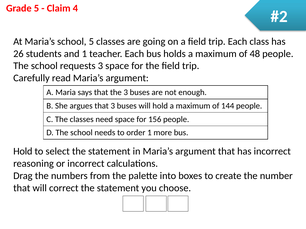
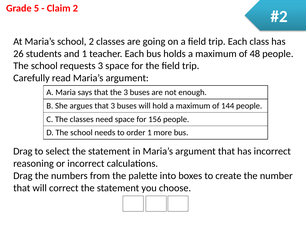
4: 4 -> 2 (75, 8)
school 5: 5 -> 2 (91, 42)
Hold: Hold -> Drag (23, 152)
